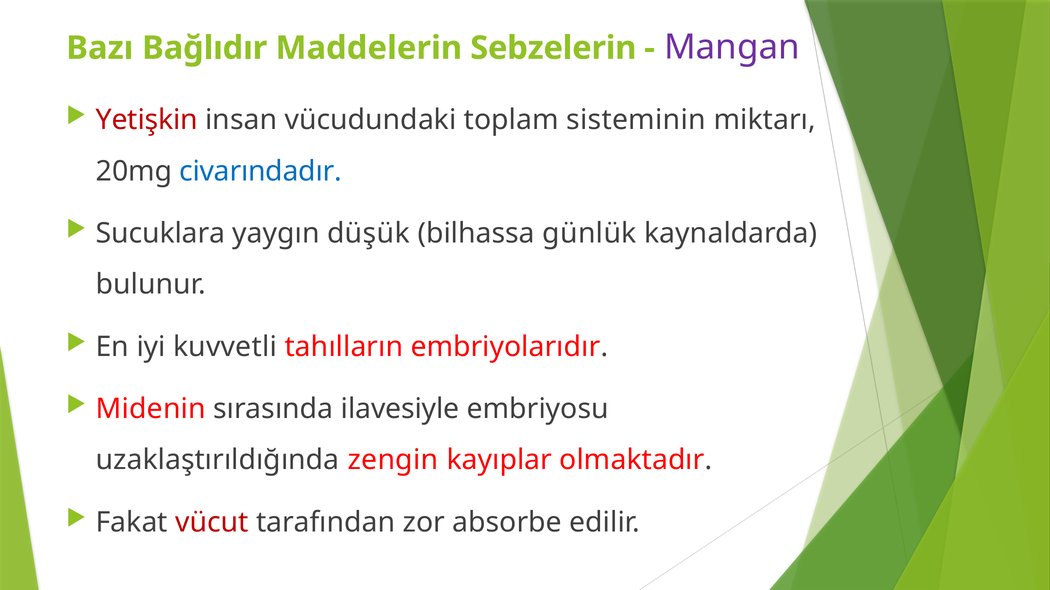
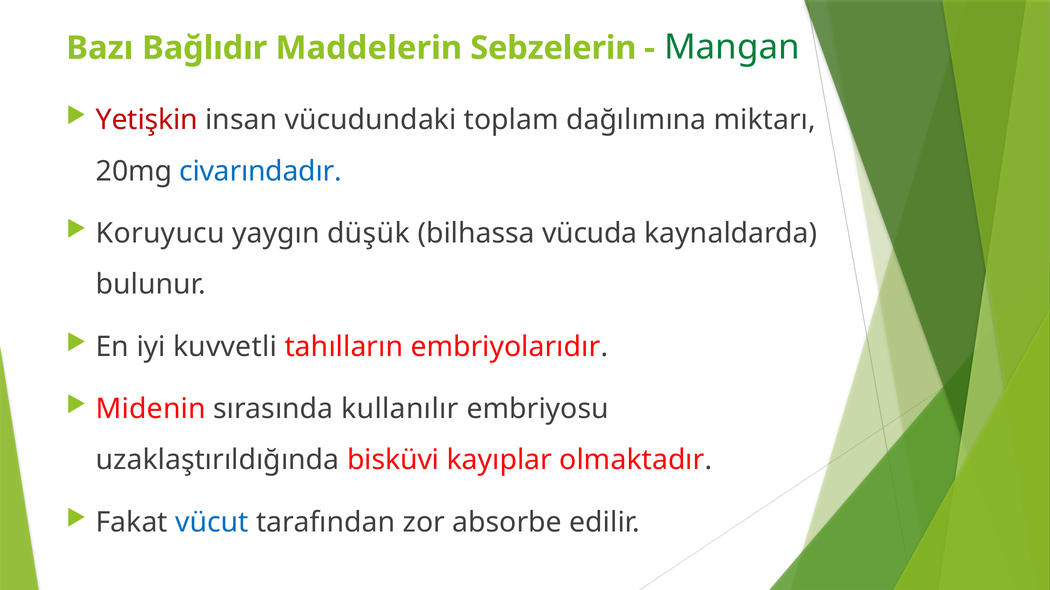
Mangan colour: purple -> green (732, 47)
sisteminin: sisteminin -> dağılımına (636, 120)
Sucuklara: Sucuklara -> Koruyucu (160, 234)
günlük: günlük -> vücuda (590, 234)
ilavesiyle: ilavesiyle -> kullanılır (400, 409)
zengin: zengin -> bisküvi (393, 461)
vücut colour: red -> blue (212, 523)
